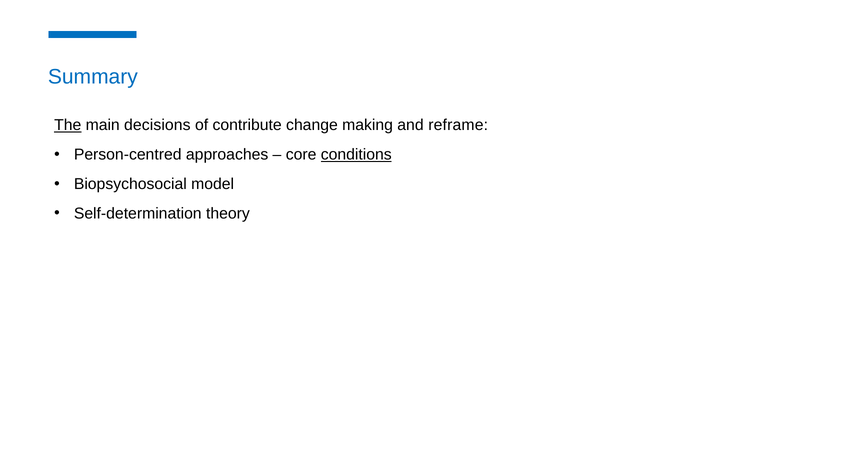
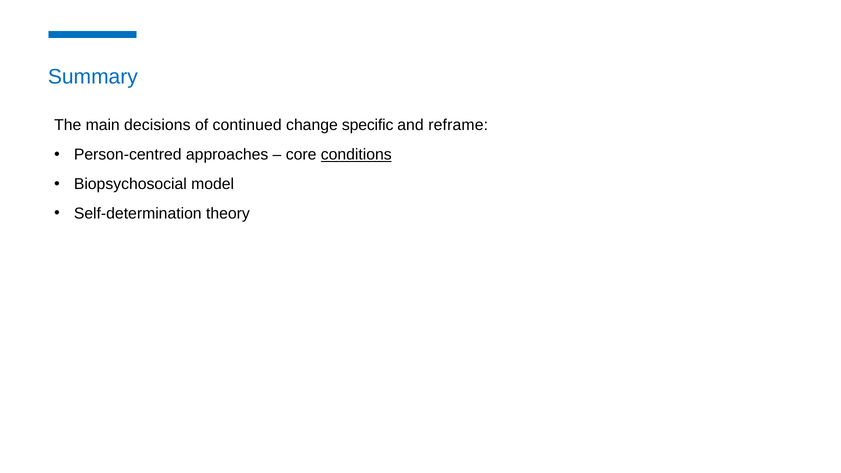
The underline: present -> none (68, 125)
contribute: contribute -> continued (247, 125)
making: making -> specific (368, 125)
